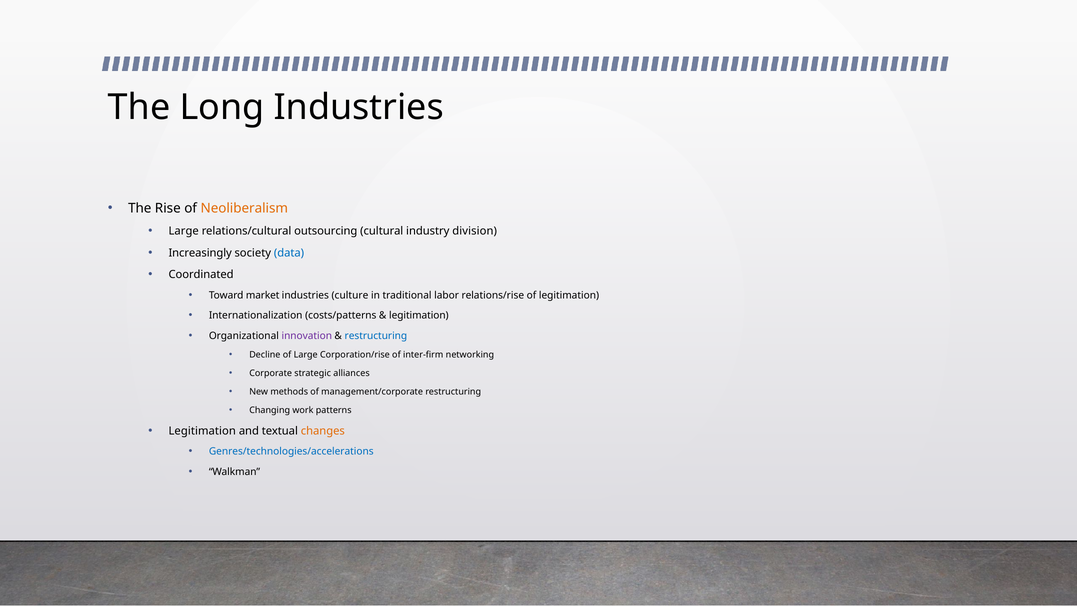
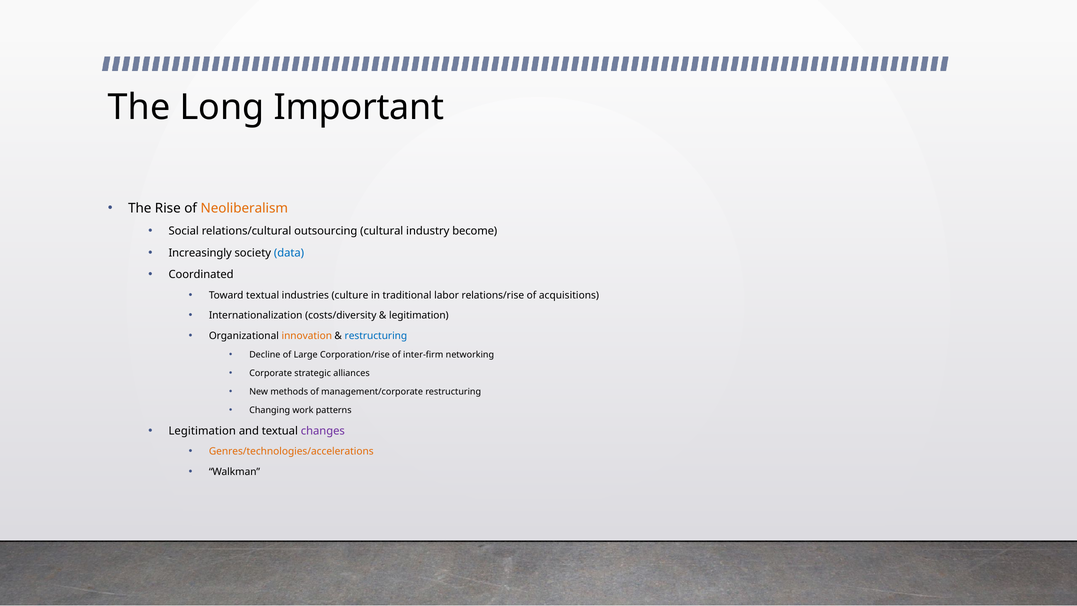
Long Industries: Industries -> Important (359, 107)
Large: Large -> Social (184, 231)
division: division -> become (475, 231)
Toward market: market -> textual (263, 295)
of legitimation: legitimation -> acquisitions (569, 295)
costs/patterns: costs/patterns -> costs/diversity (341, 315)
innovation colour: purple -> orange (307, 336)
changes colour: orange -> purple (323, 431)
Genres/technologies/accelerations colour: blue -> orange (291, 451)
